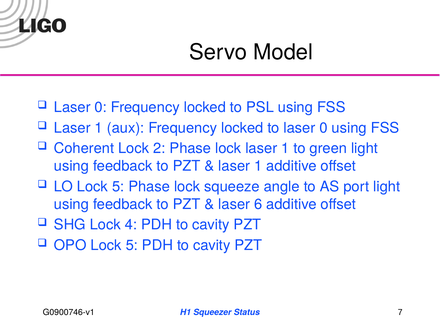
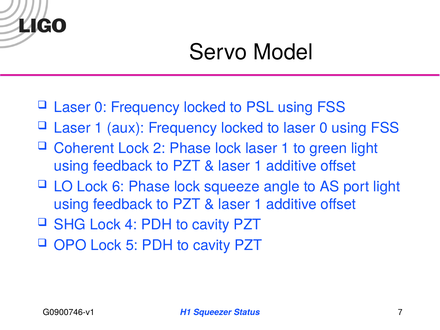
LO Lock 5: 5 -> 6 (118, 187)
6: 6 -> 1 (258, 204)
